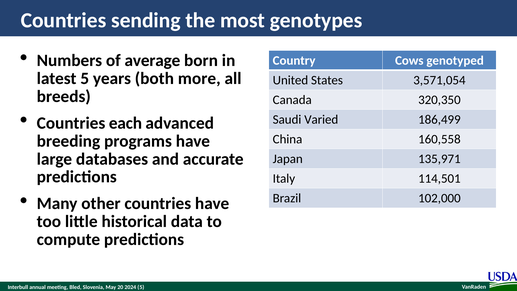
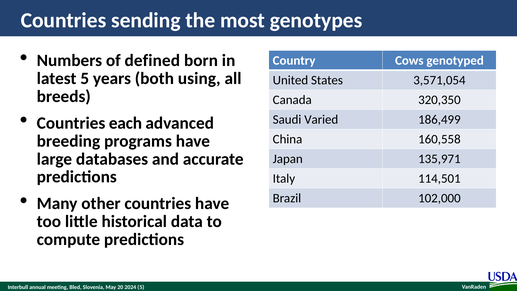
average: average -> defined (152, 61)
more: more -> using (199, 78)
